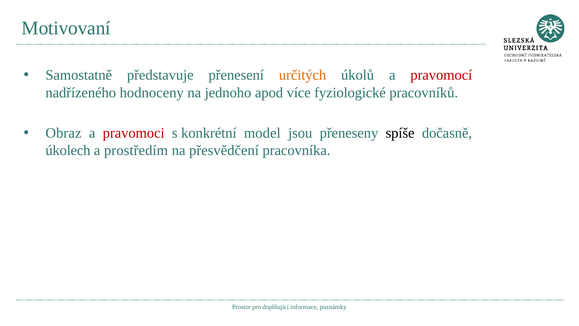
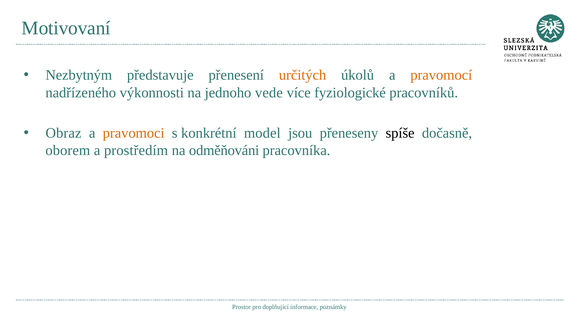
Samostatně: Samostatně -> Nezbytným (79, 75)
pravomocí colour: red -> orange (441, 75)
hodnoceny: hodnoceny -> výkonnosti (152, 92)
apod: apod -> vede (269, 92)
pravomoci colour: red -> orange (134, 133)
úkolech: úkolech -> oborem (68, 150)
přesvědčení: přesvědčení -> odměňováni (224, 150)
